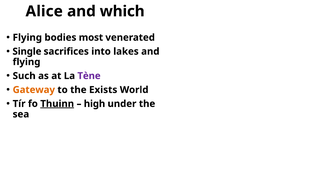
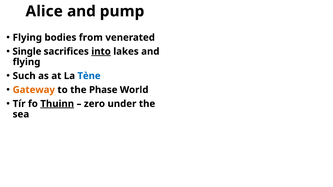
which: which -> pump (122, 11)
most: most -> from (91, 38)
into underline: none -> present (101, 52)
Tène colour: purple -> blue (89, 76)
Exists: Exists -> Phase (103, 90)
high: high -> zero (94, 104)
